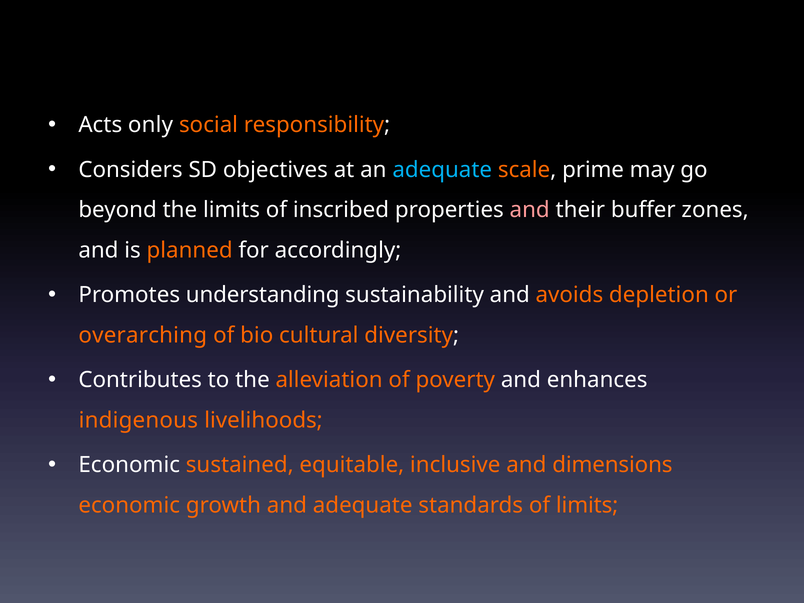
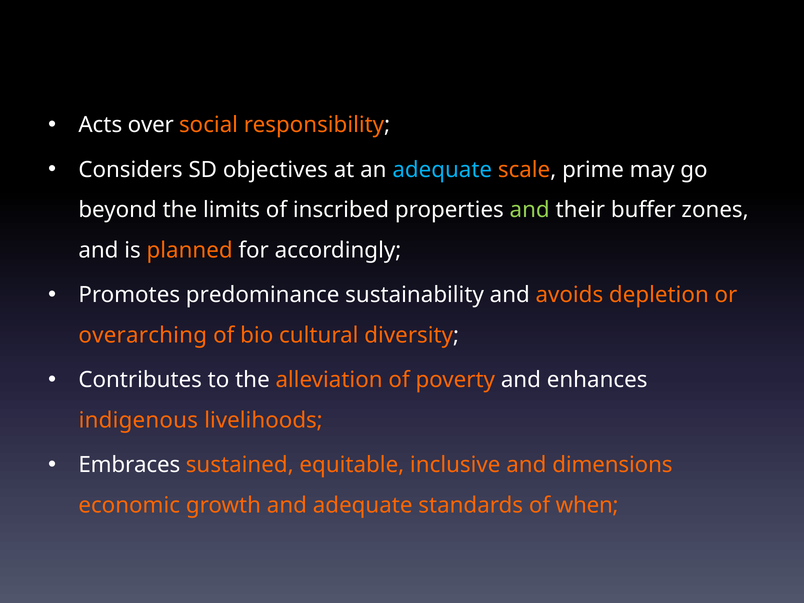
only: only -> over (151, 125)
and colour: pink -> light green (530, 210)
understanding: understanding -> predominance (263, 295)
Economic: Economic -> Embraces (129, 465)
of limits: limits -> when (587, 505)
